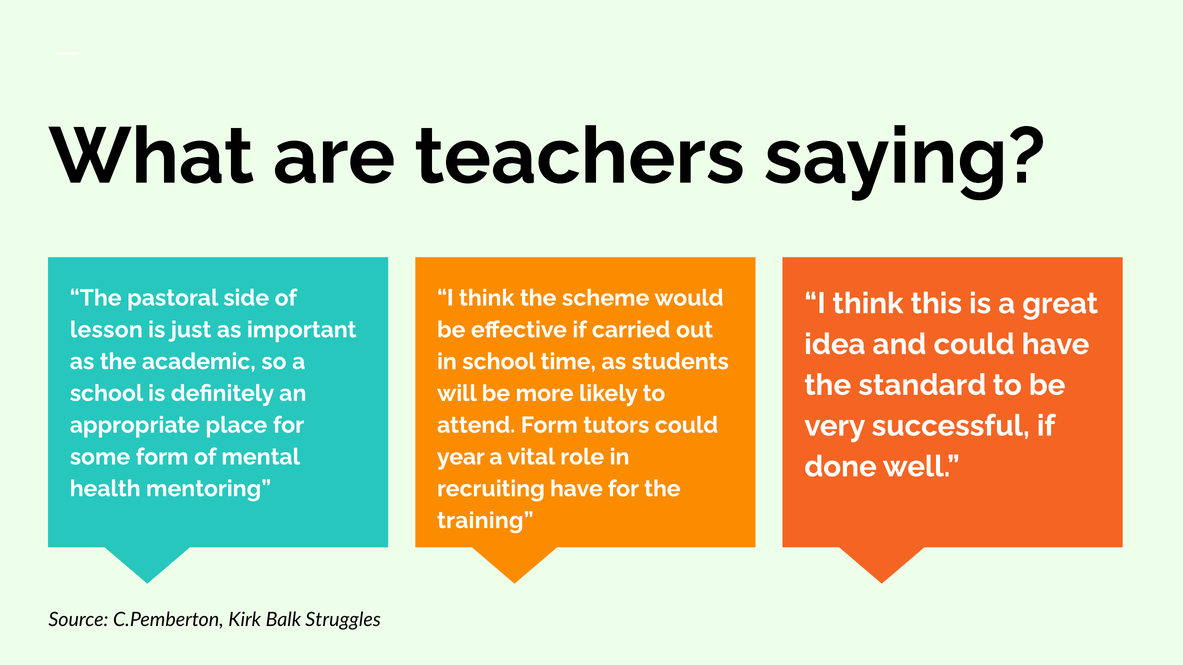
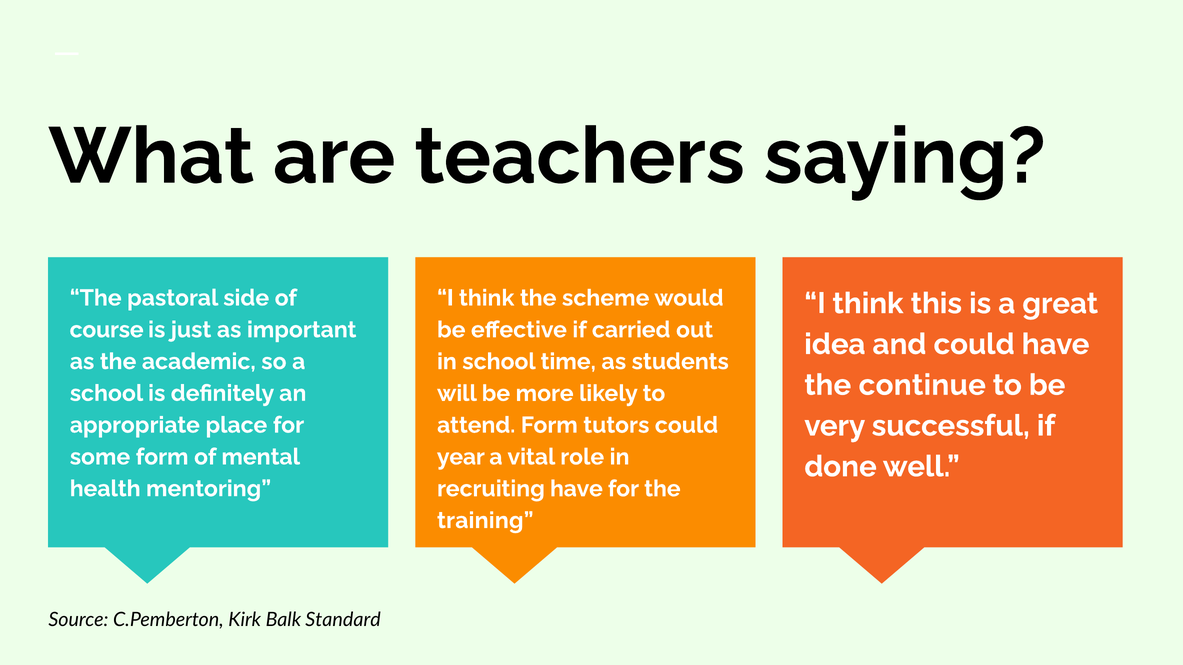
lesson: lesson -> course (107, 330)
standard: standard -> continue (922, 385)
Struggles: Struggles -> Standard (343, 620)
